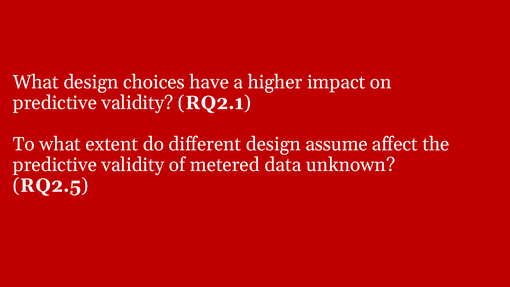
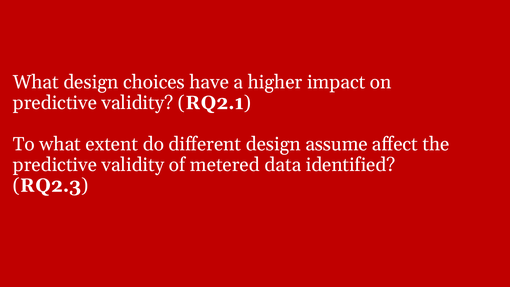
unknown: unknown -> identified (351, 165)
RQ2.5: RQ2.5 -> RQ2.3 (51, 185)
